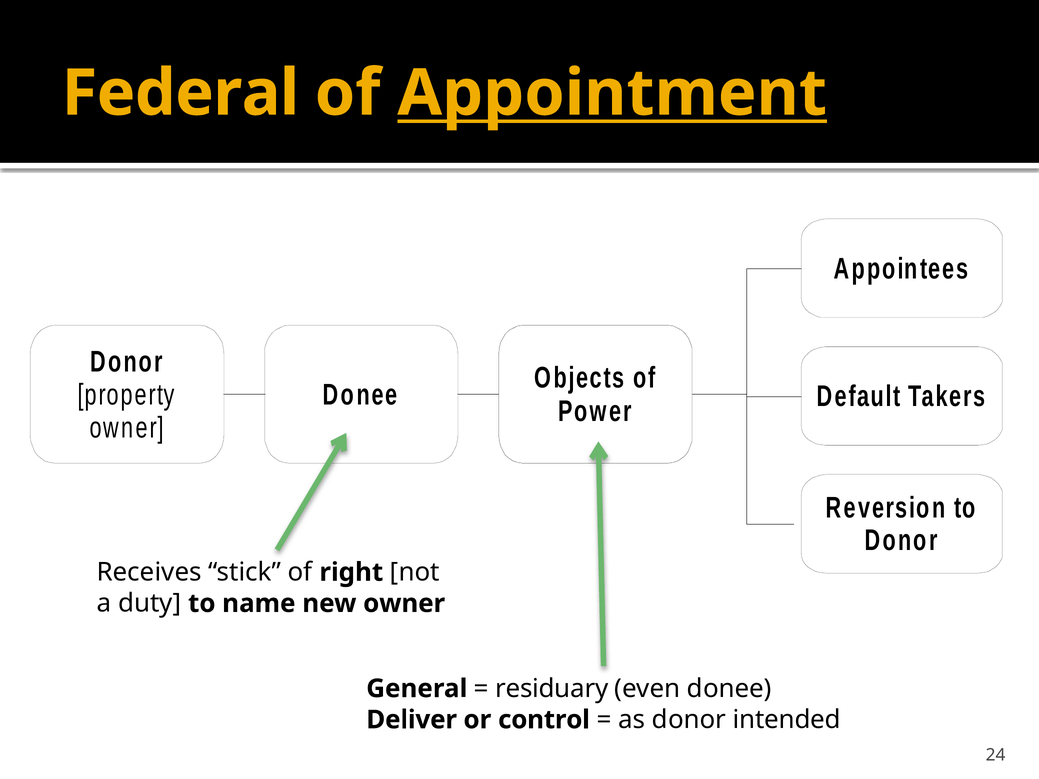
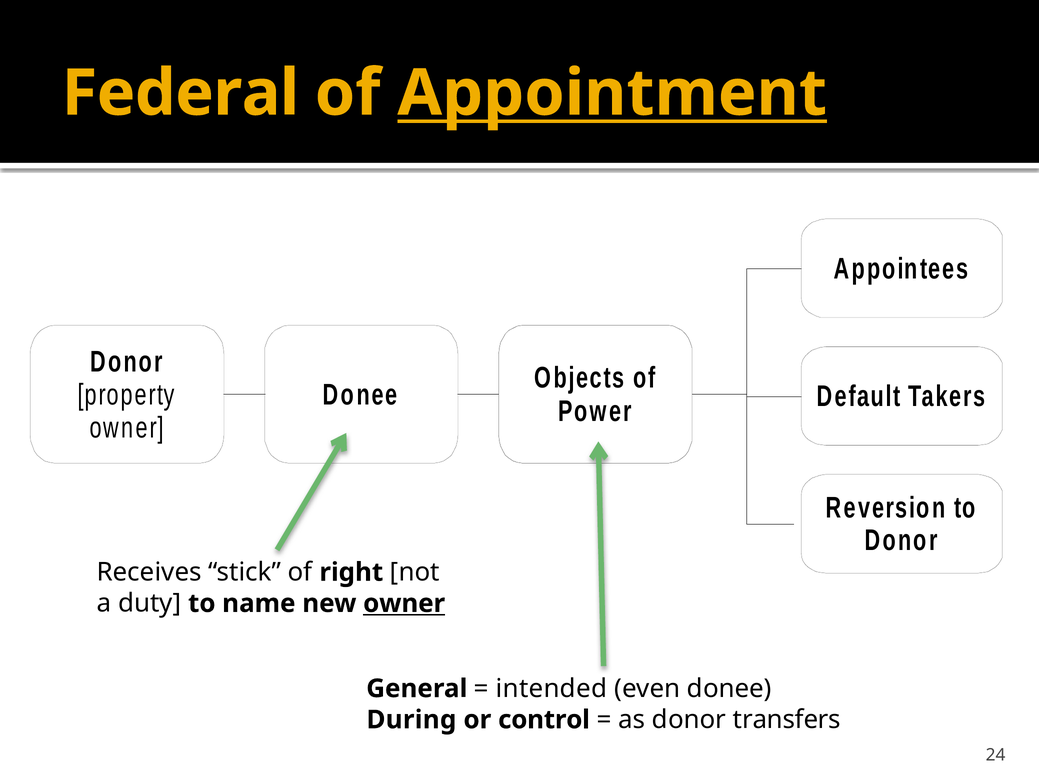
owner underline: none -> present (404, 604)
residuary: residuary -> intended (551, 689)
Deliver: Deliver -> During (411, 720)
intended: intended -> transfers (787, 720)
